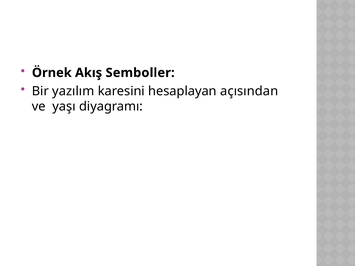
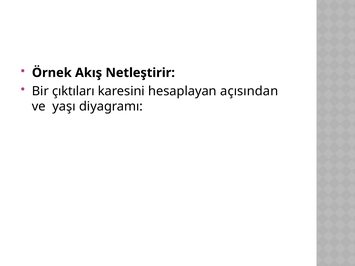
Semboller: Semboller -> Netleştirir (140, 73)
yazılım: yazılım -> çıktıları (73, 91)
